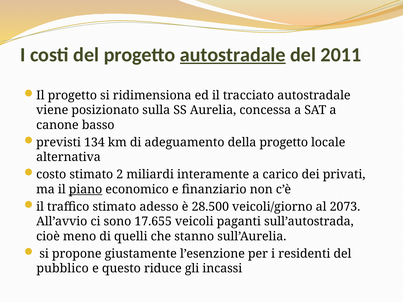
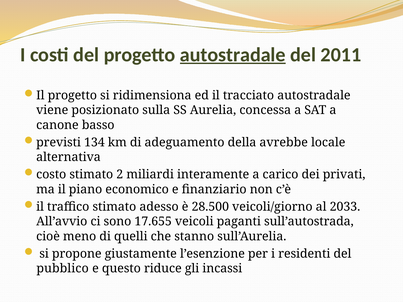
della progetto: progetto -> avrebbe (284, 143)
piano underline: present -> none (86, 190)
2073: 2073 -> 2033 (345, 207)
